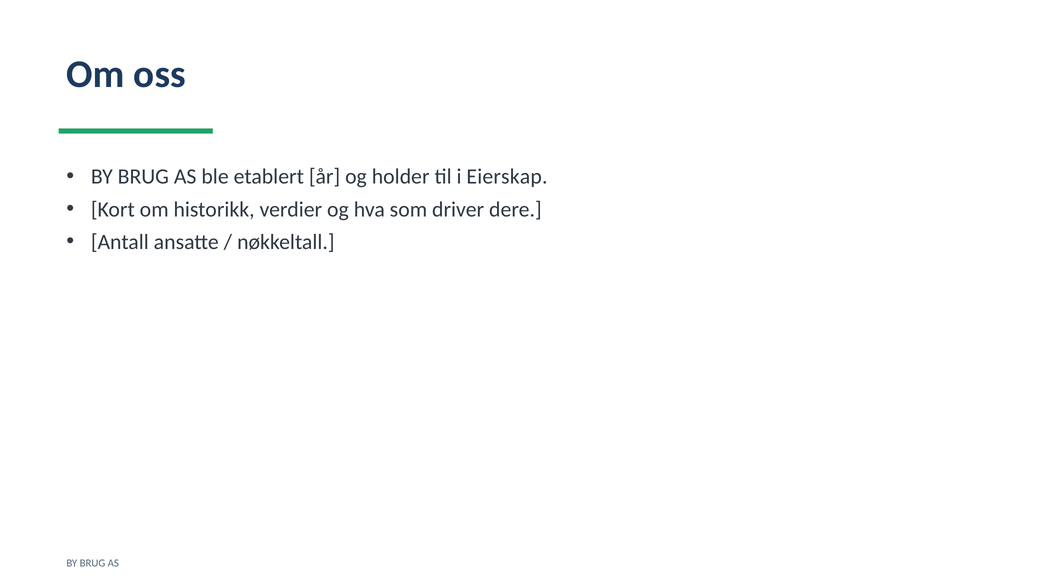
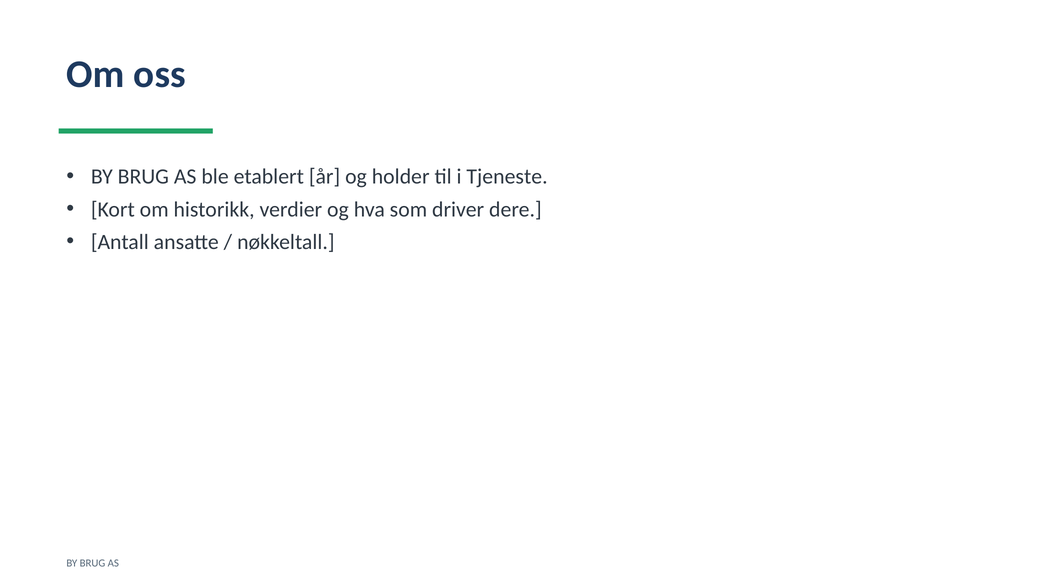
Eierskap: Eierskap -> Tjeneste (507, 177)
